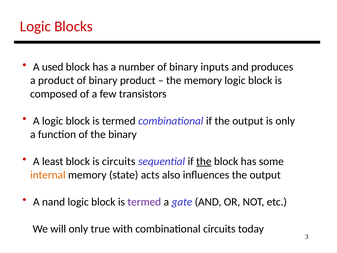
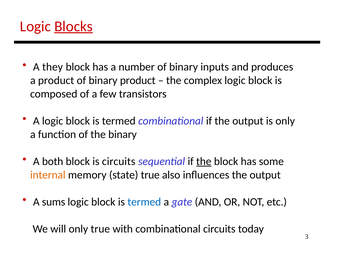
Blocks underline: none -> present (74, 26)
used: used -> they (53, 67)
the memory: memory -> complex (203, 80)
least: least -> both (53, 161)
state acts: acts -> true (150, 175)
nand: nand -> sums (54, 202)
termed colour: purple -> blue (144, 202)
